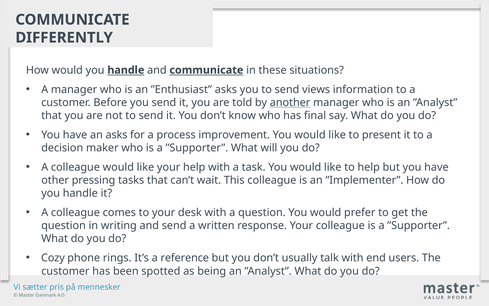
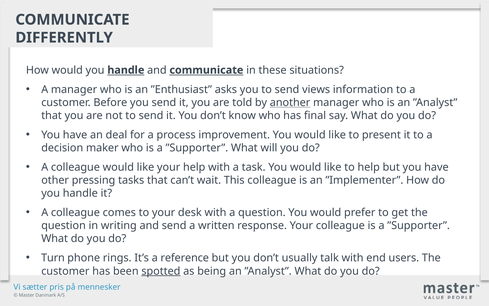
an asks: asks -> deal (116, 135)
Cozy: Cozy -> Turn (53, 258)
spotted underline: none -> present (161, 271)
